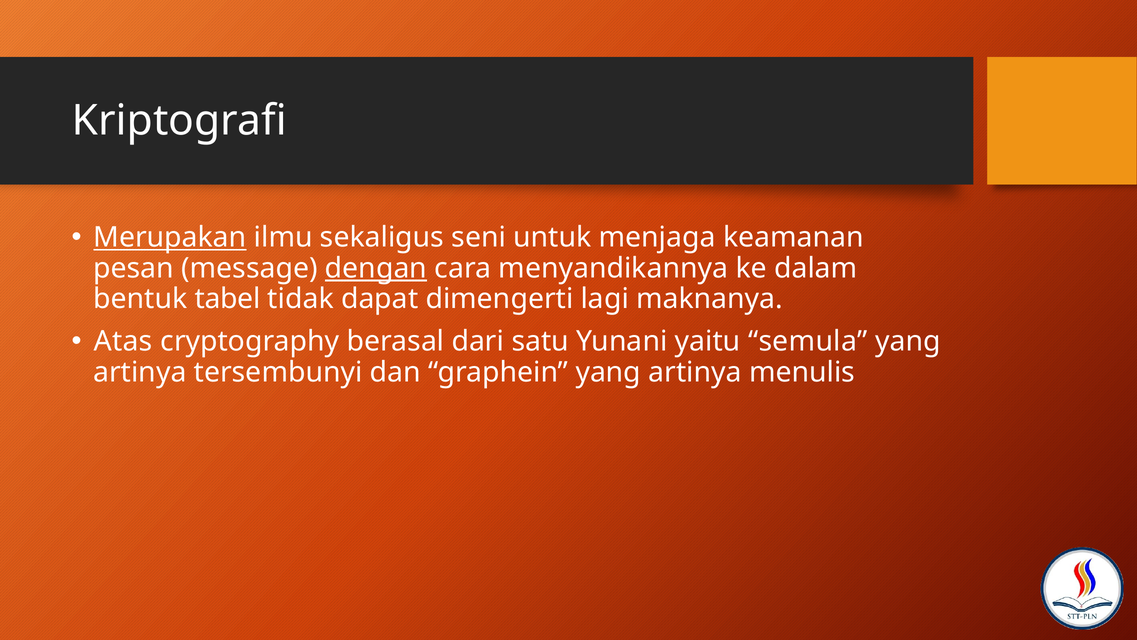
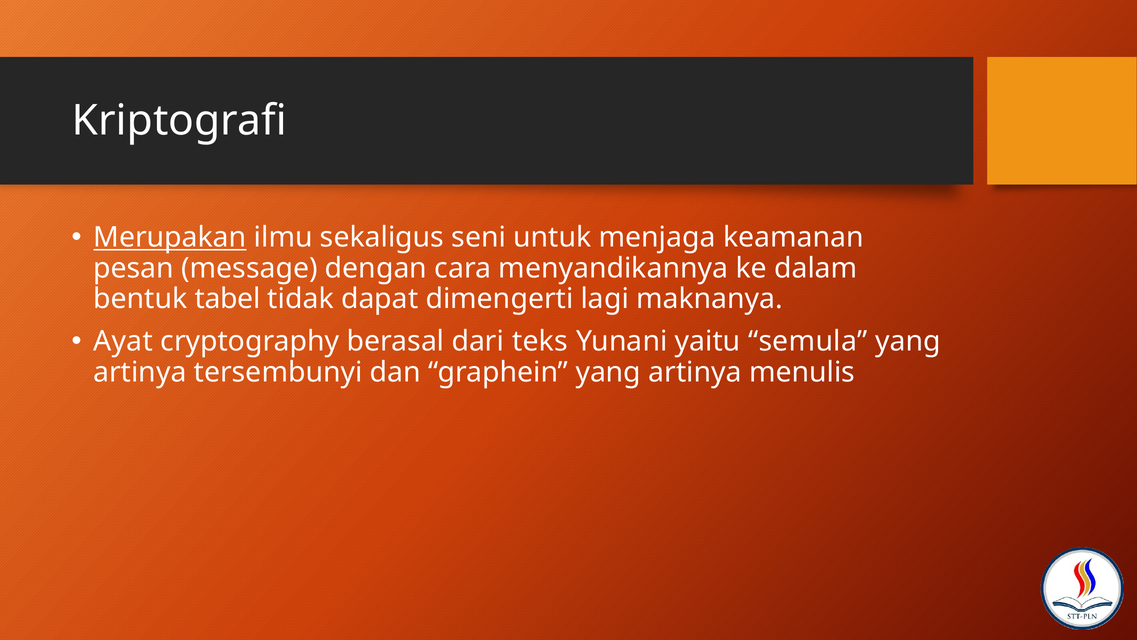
dengan underline: present -> none (376, 268)
Atas: Atas -> Ayat (123, 341)
satu: satu -> teks (540, 341)
